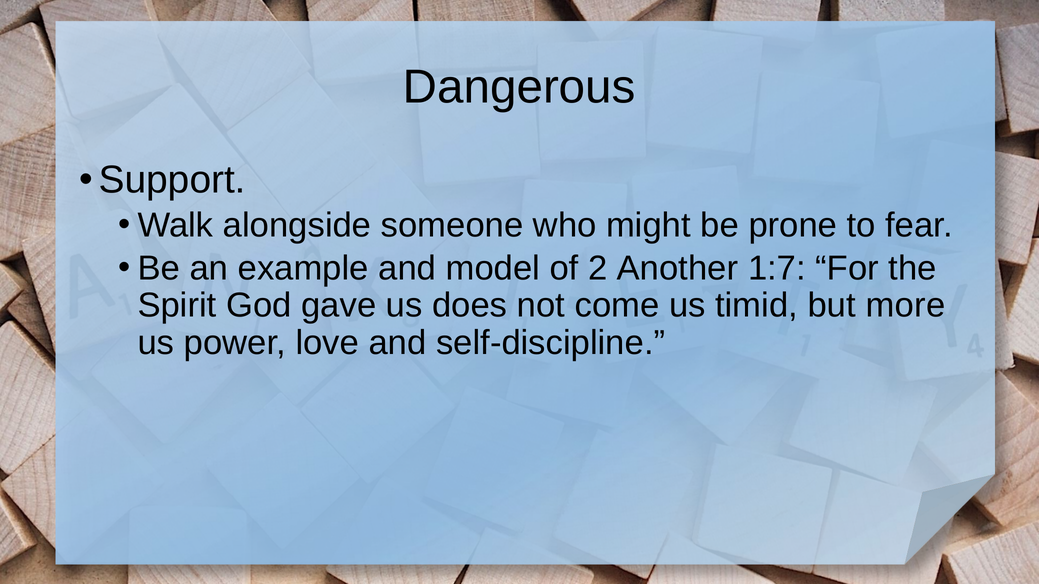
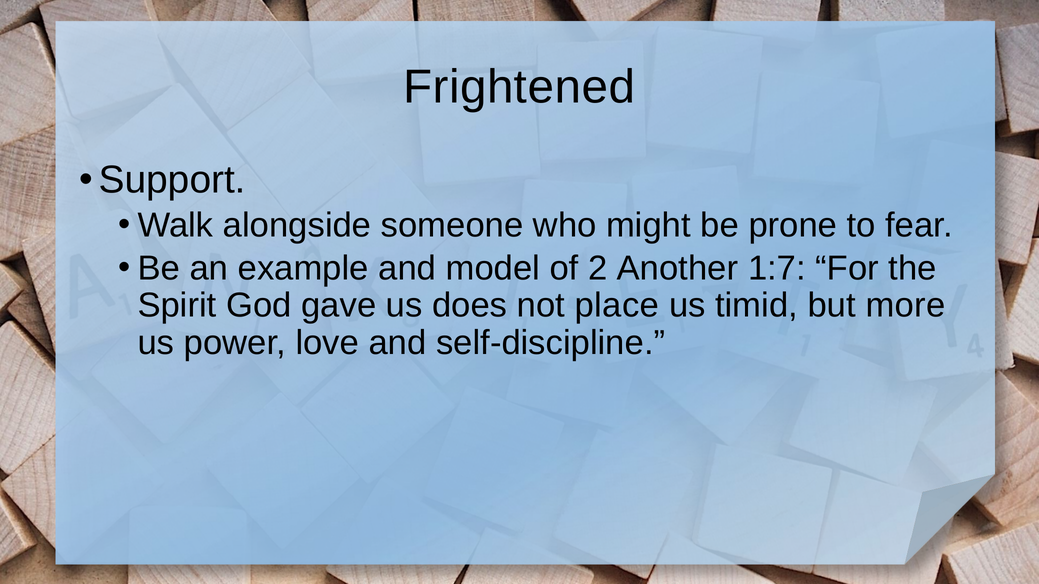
Dangerous: Dangerous -> Frightened (519, 87)
come: come -> place (617, 306)
